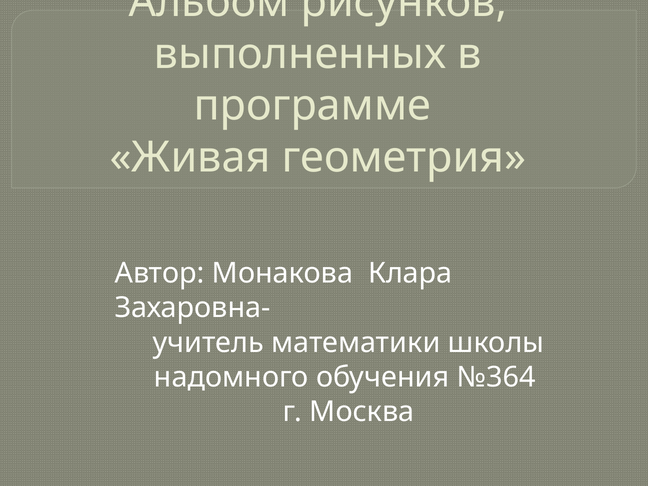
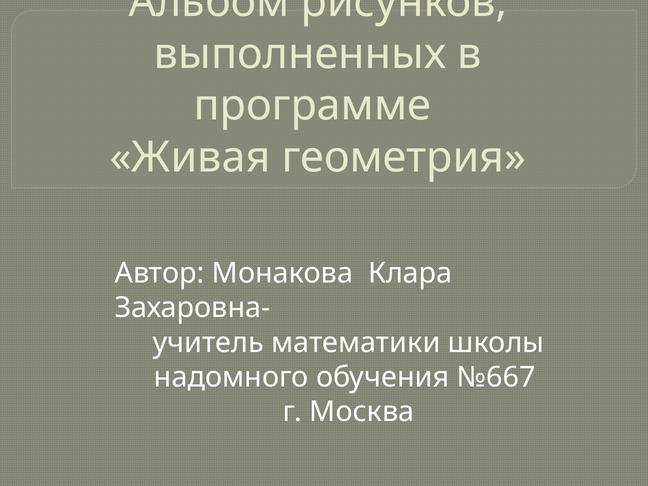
№364: №364 -> №667 (496, 377)
